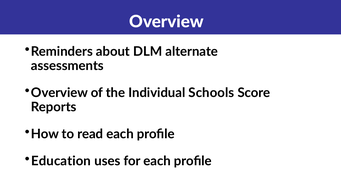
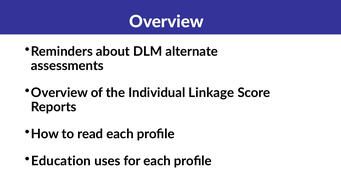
Schools: Schools -> Linkage (211, 93)
